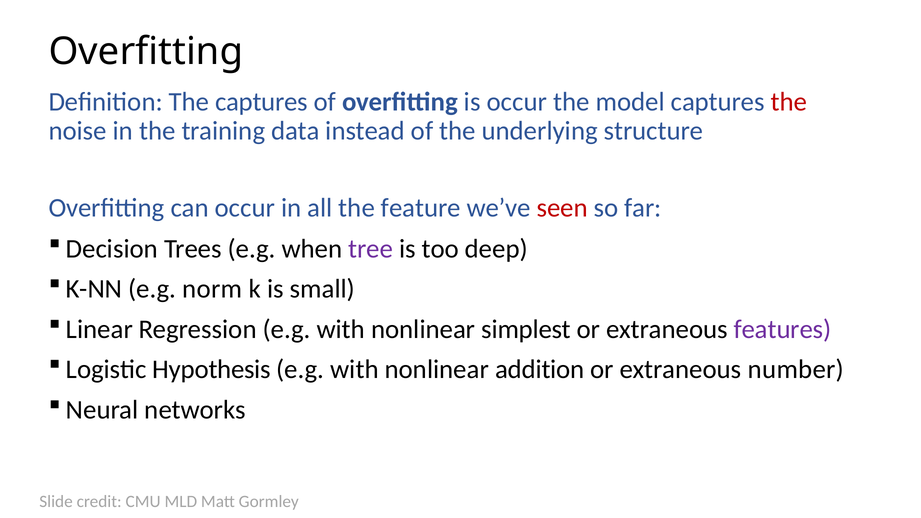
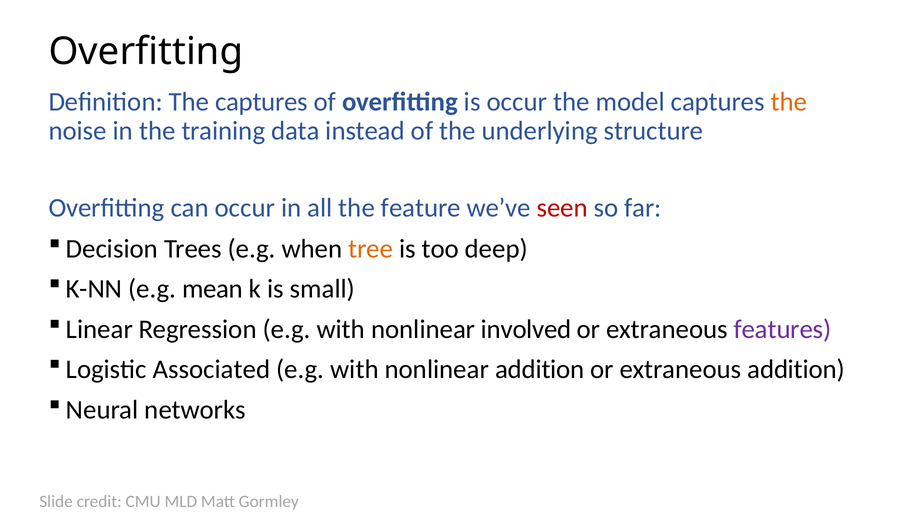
the colour: red -> orange (789, 102)
tree colour: purple -> orange (371, 249)
norm: norm -> mean (213, 289)
simplest: simplest -> involved (526, 329)
Hypothesis: Hypothesis -> Associated (211, 369)
extraneous number: number -> addition (796, 369)
